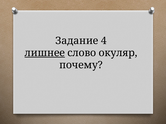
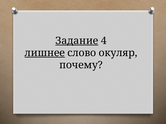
Задание underline: none -> present (77, 41)
